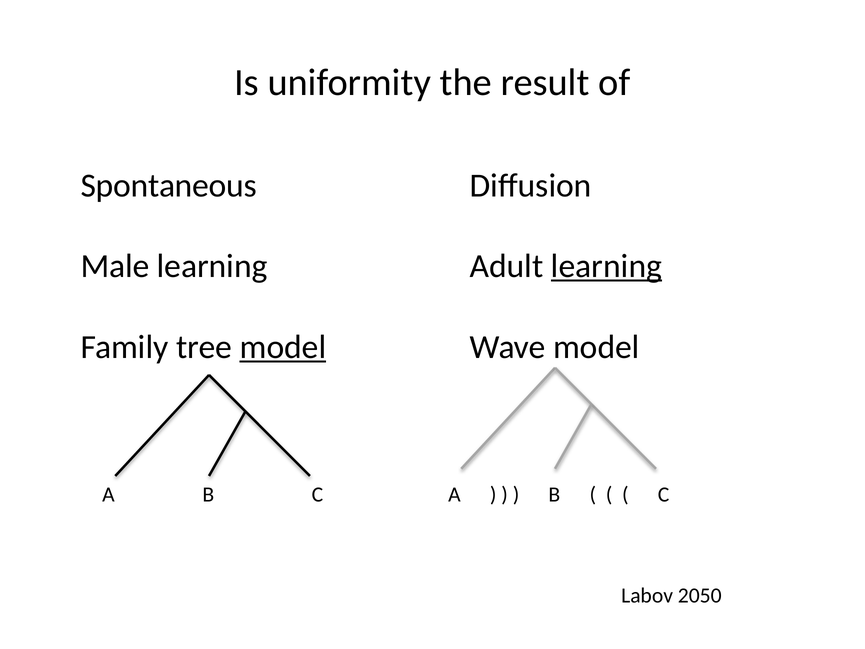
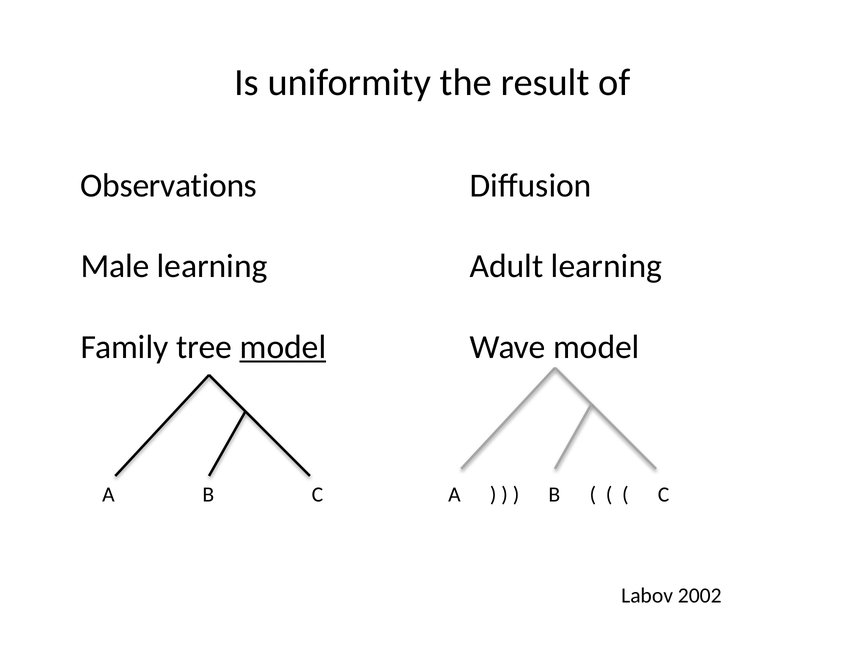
Spontaneous: Spontaneous -> Observations (169, 185)
learning underline: present -> none (606, 266)
2050: 2050 -> 2002 (700, 595)
